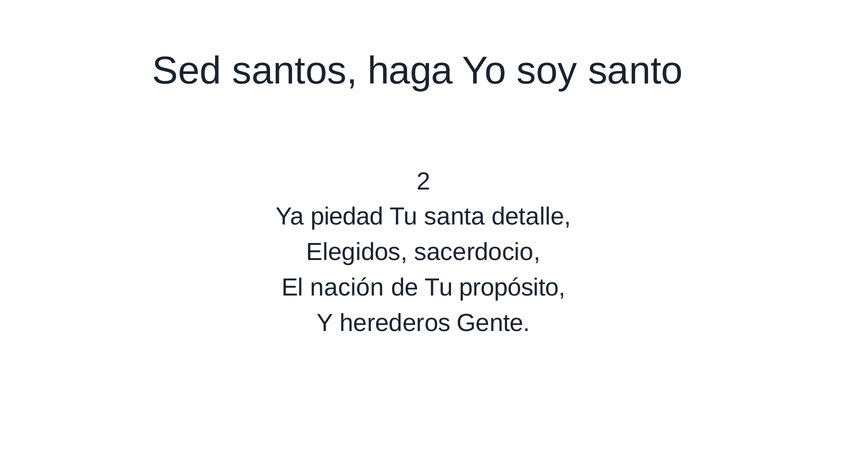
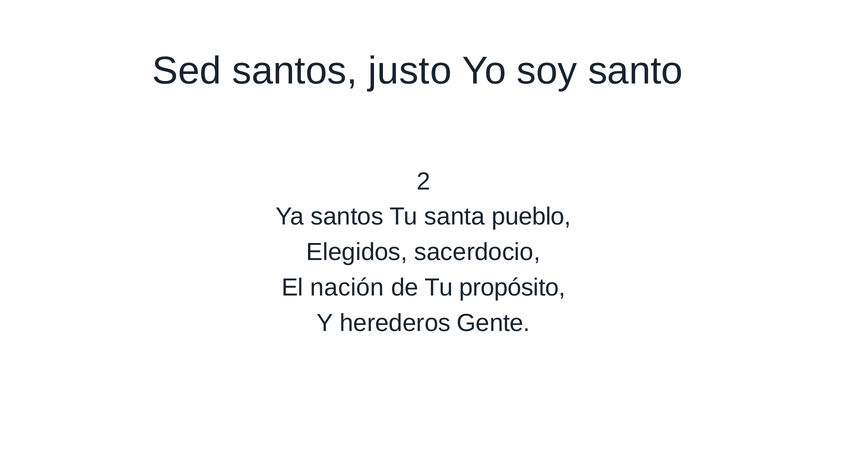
haga: haga -> justo (410, 71)
Ya piedad: piedad -> santos (347, 217)
detalle: detalle -> pueblo (531, 217)
